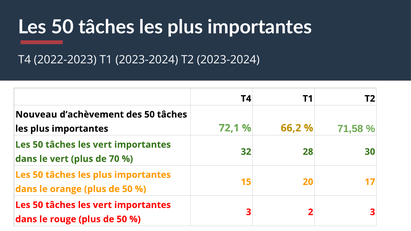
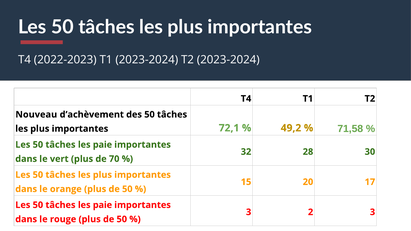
66,2: 66,2 -> 49,2 (291, 128)
vert: vert -> paie (102, 145)
vert: vert -> paie (102, 205)
